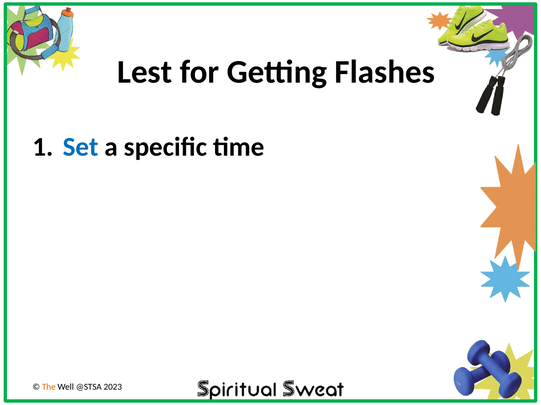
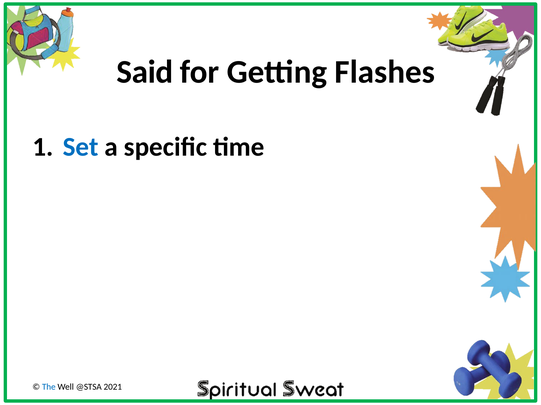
Lest: Lest -> Said (145, 72)
The colour: orange -> blue (49, 387)
2023: 2023 -> 2021 (113, 387)
